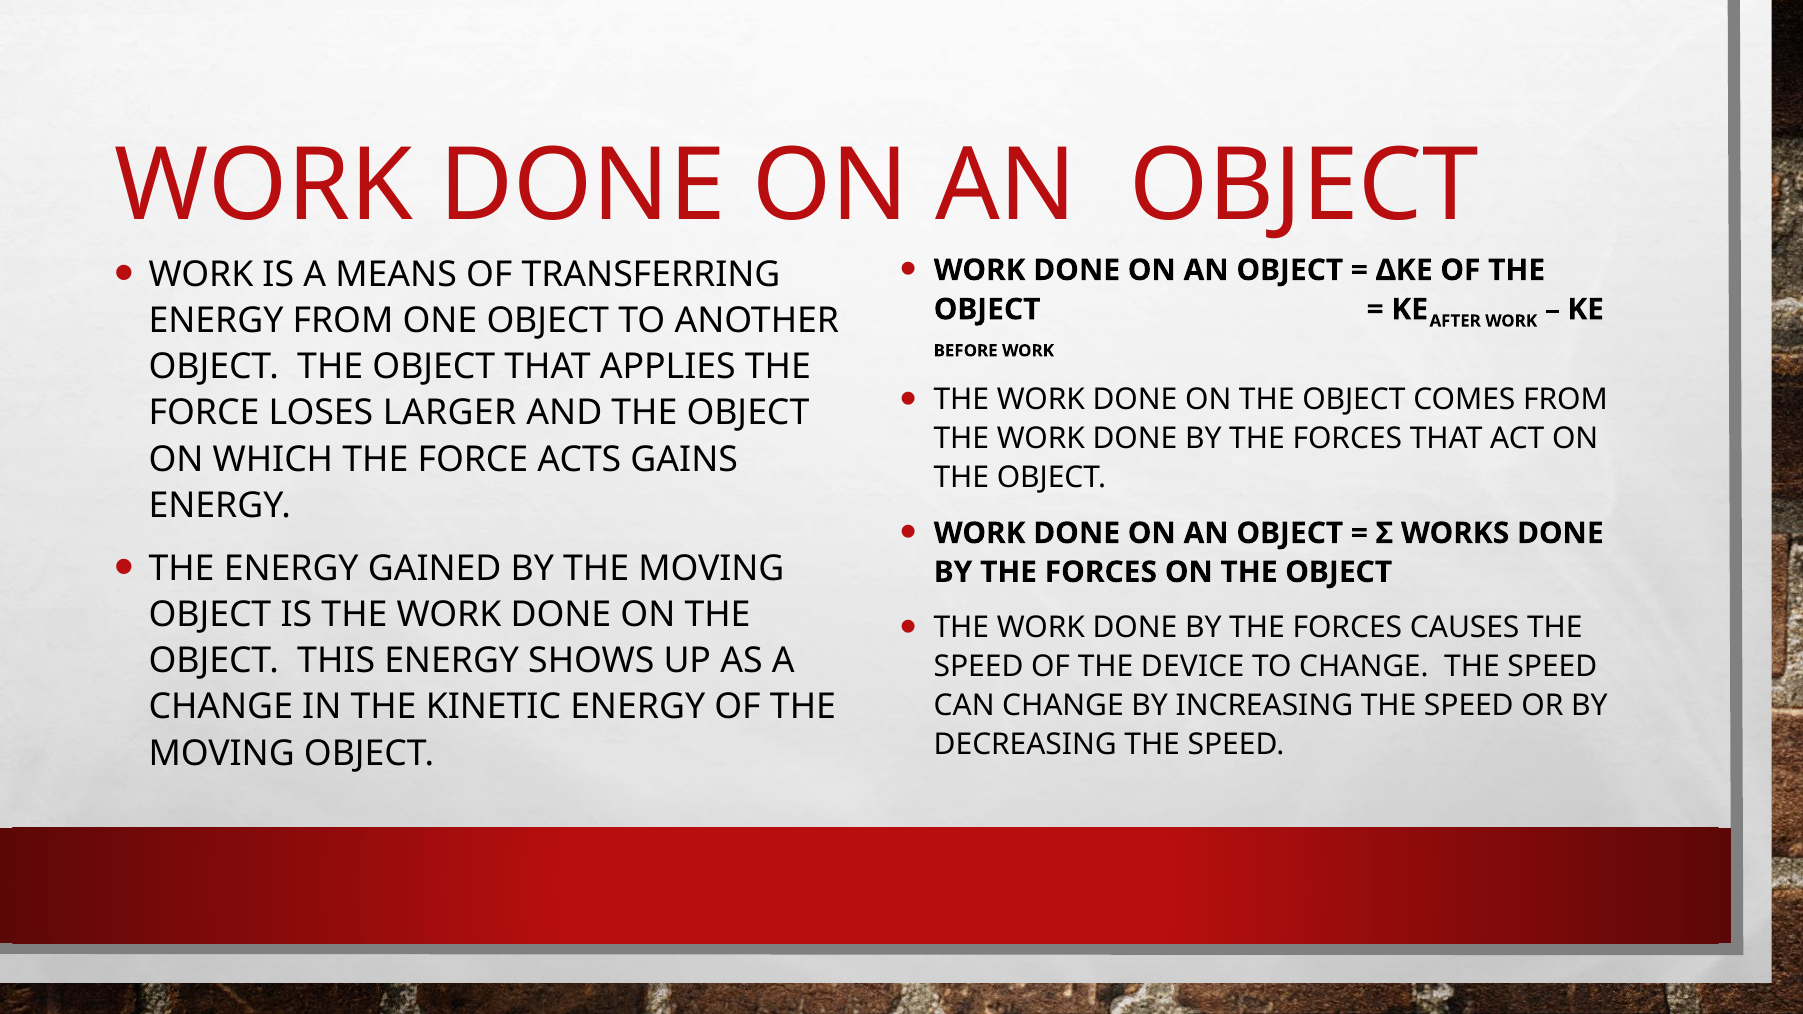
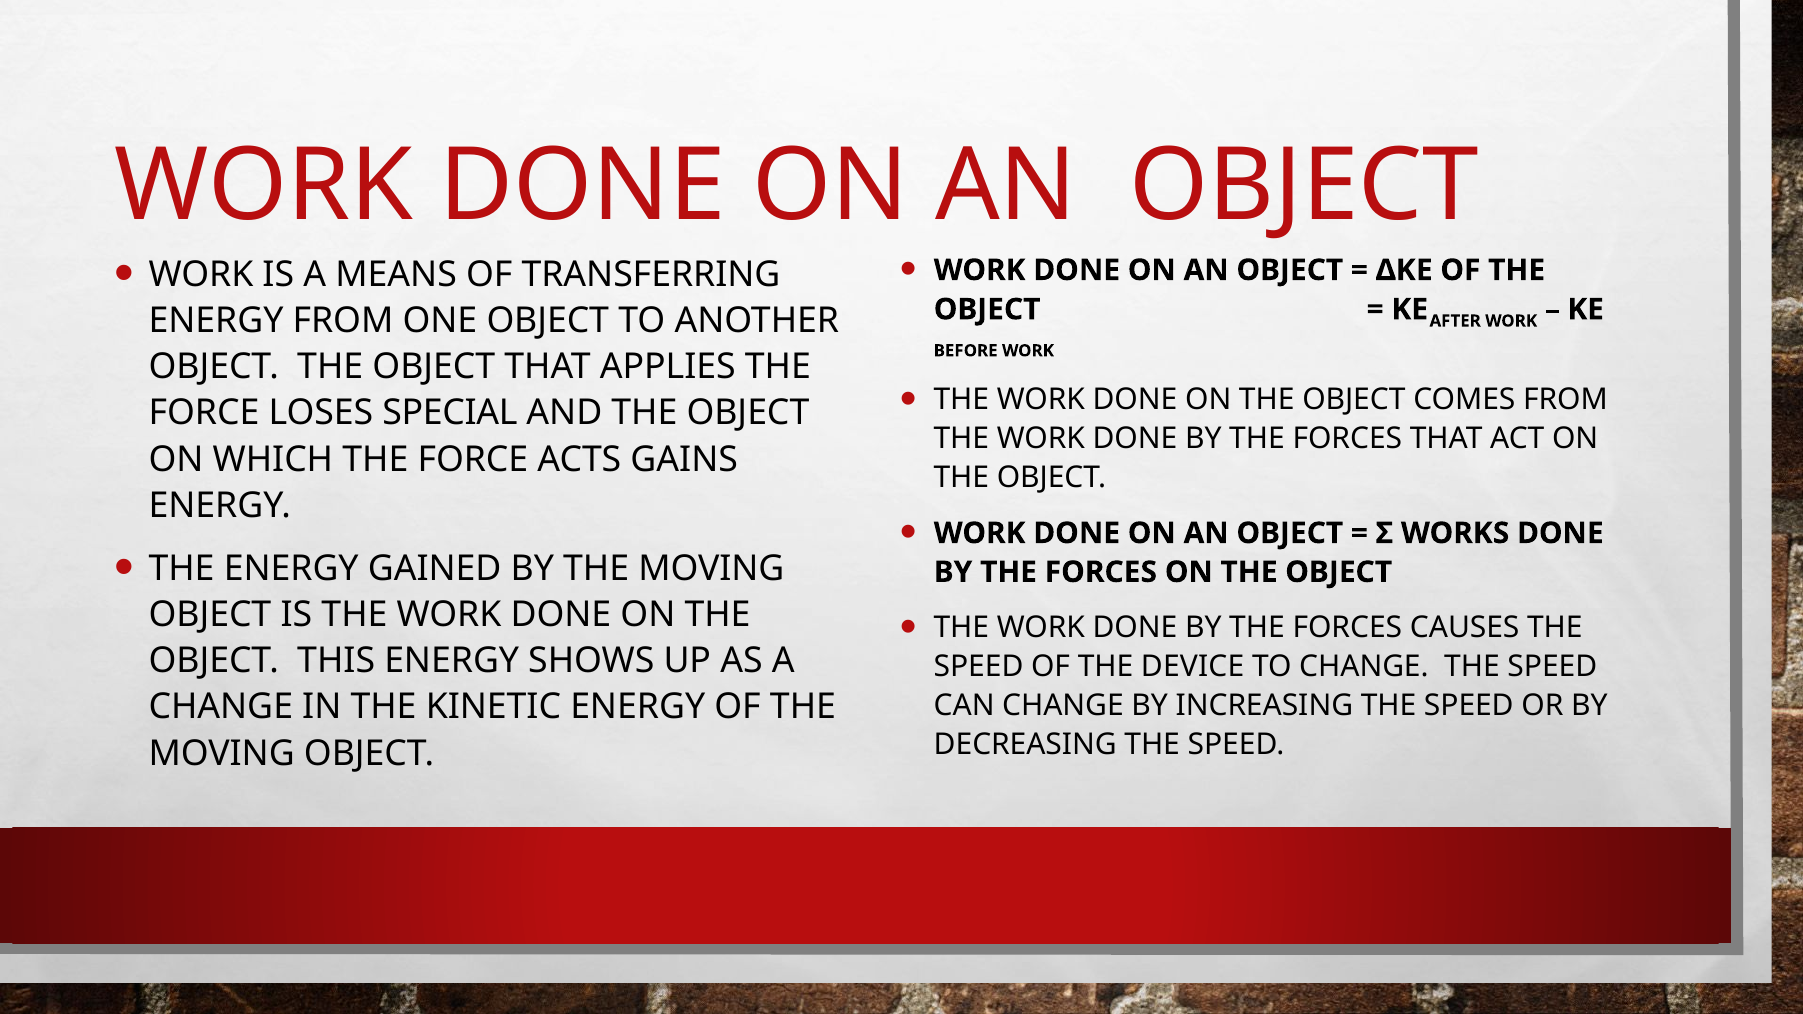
LARGER: LARGER -> SPECIAL (450, 413)
